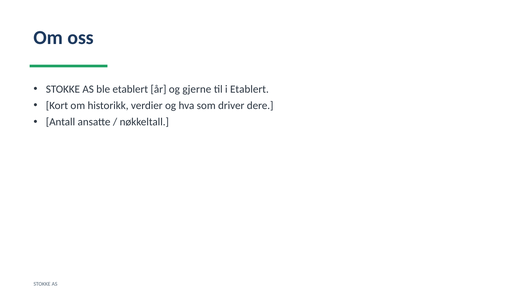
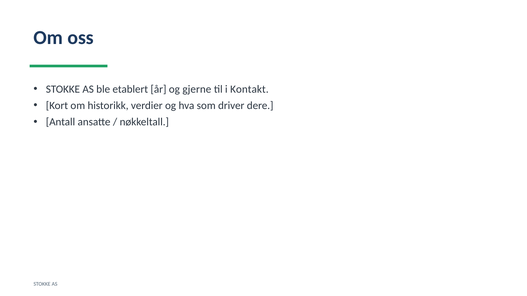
i Etablert: Etablert -> Kontakt (249, 89)
